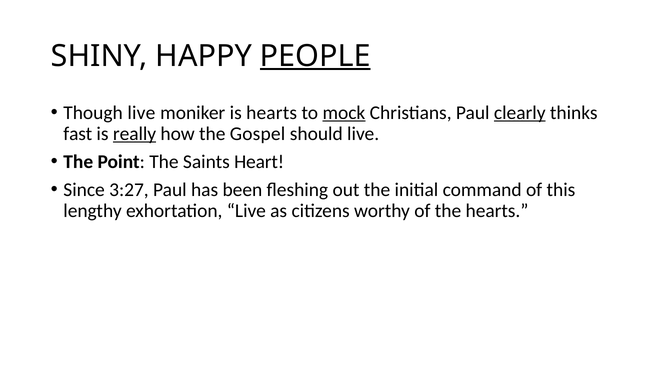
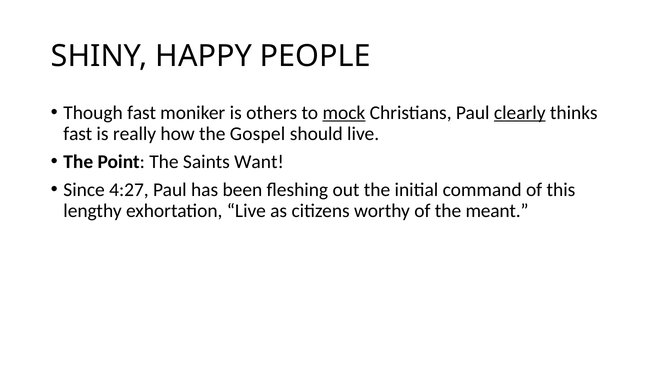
PEOPLE underline: present -> none (315, 56)
Though live: live -> fast (142, 113)
is hearts: hearts -> others (272, 113)
really underline: present -> none (135, 134)
Heart: Heart -> Want (259, 162)
3:27: 3:27 -> 4:27 (129, 190)
the hearts: hearts -> meant (497, 211)
